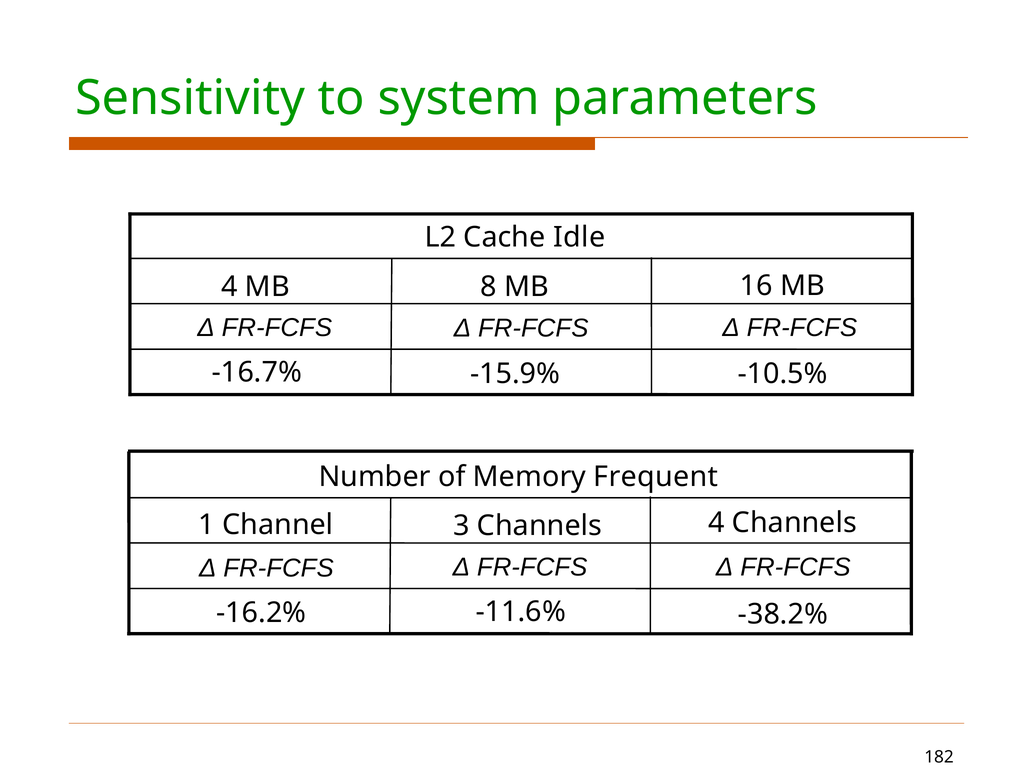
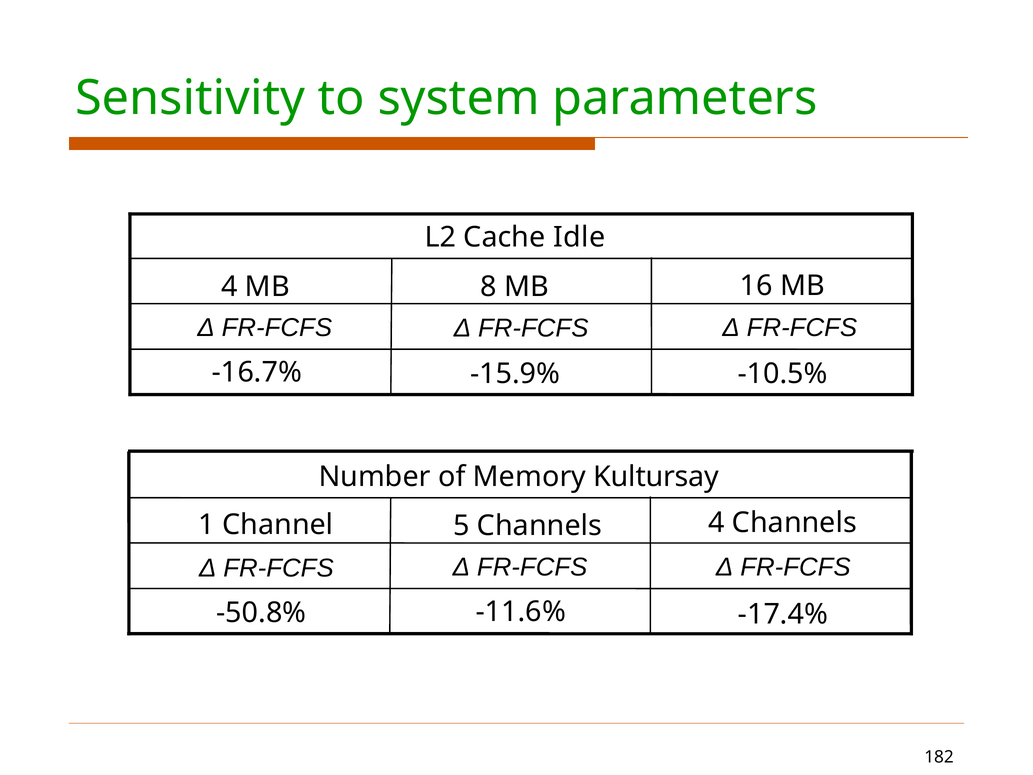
Frequent: Frequent -> Kultursay (656, 477)
3: 3 -> 5 (461, 526)
-16.2%: -16.2% -> -50.8% (261, 613)
-38.2%: -38.2% -> -17.4% (783, 614)
